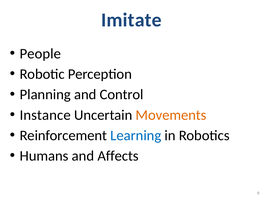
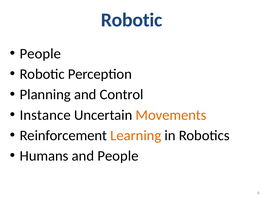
Imitate: Imitate -> Robotic (132, 20)
Learning colour: blue -> orange (136, 136)
and Affects: Affects -> People (118, 156)
